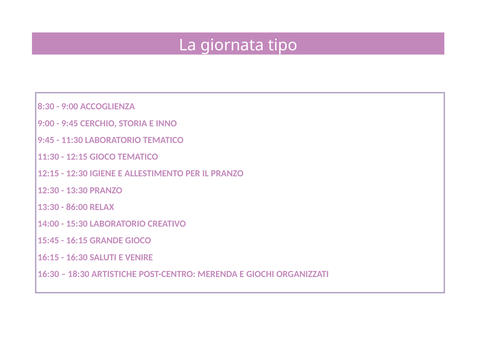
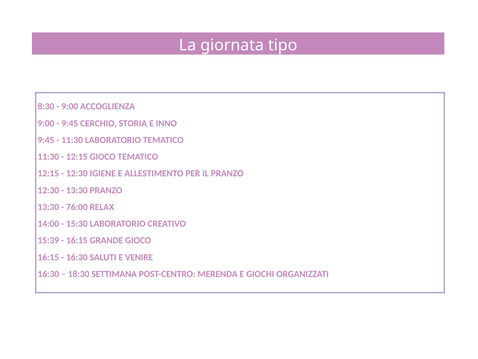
86:00: 86:00 -> 76:00 (77, 207)
15:45: 15:45 -> 15:39 (48, 240)
ARTISTICHE: ARTISTICHE -> SETTIMANA (114, 274)
